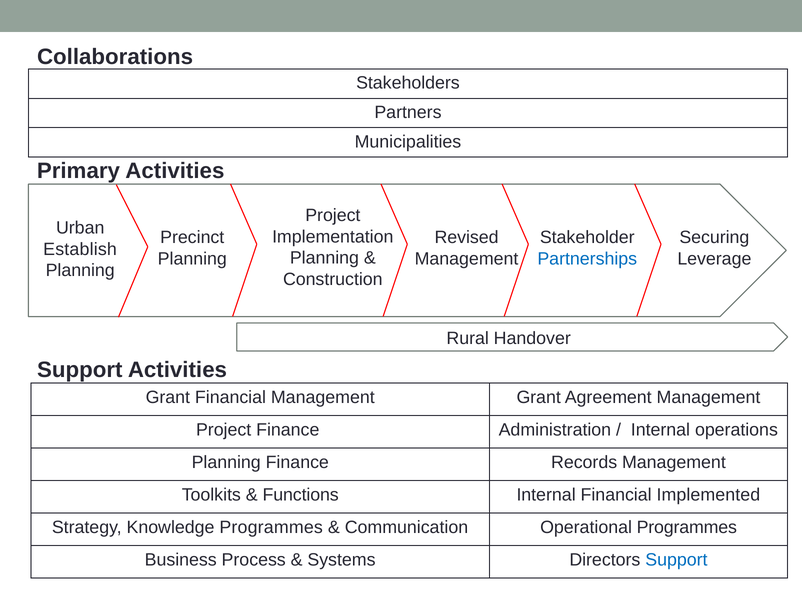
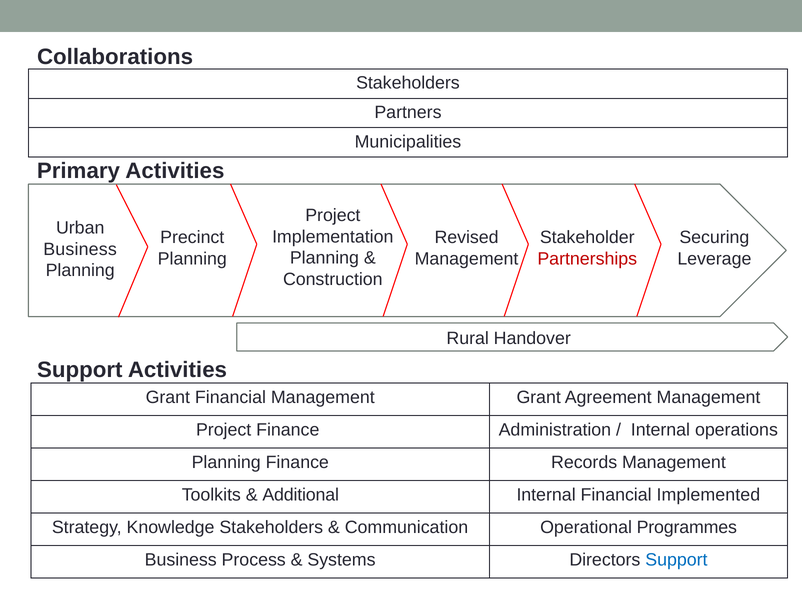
Establish: Establish -> Business (80, 249)
Partnerships colour: blue -> red (587, 259)
Functions: Functions -> Additional (301, 495)
Knowledge Programmes: Programmes -> Stakeholders (271, 528)
